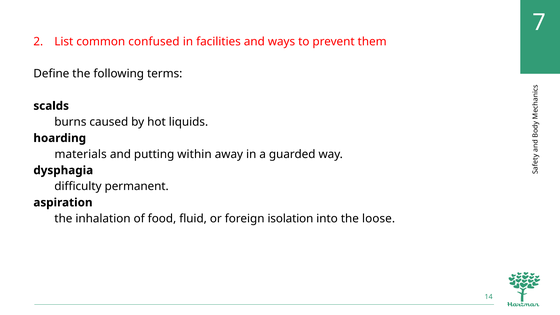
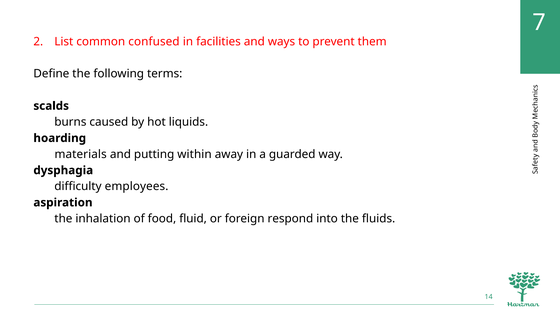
permanent: permanent -> employees (137, 186)
isolation: isolation -> respond (290, 219)
loose: loose -> fluids (379, 219)
